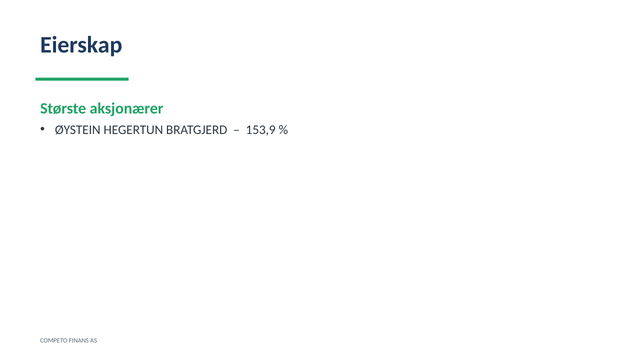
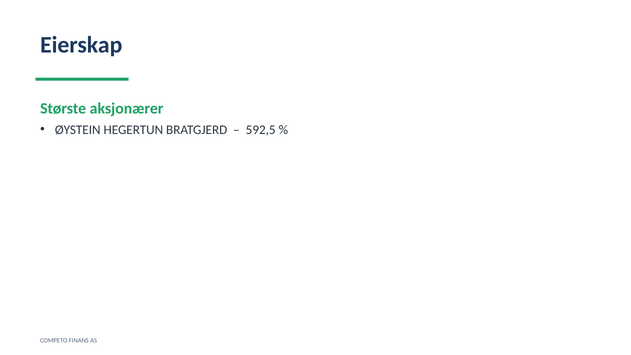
153,9: 153,9 -> 592,5 (261, 130)
